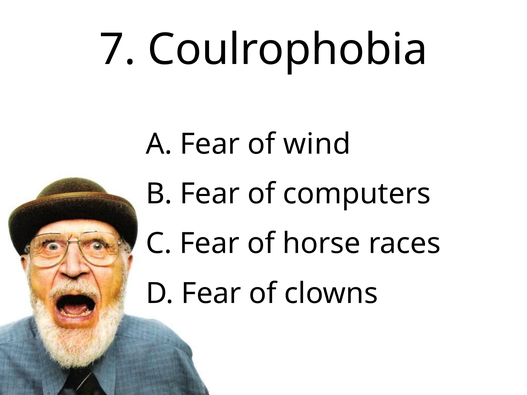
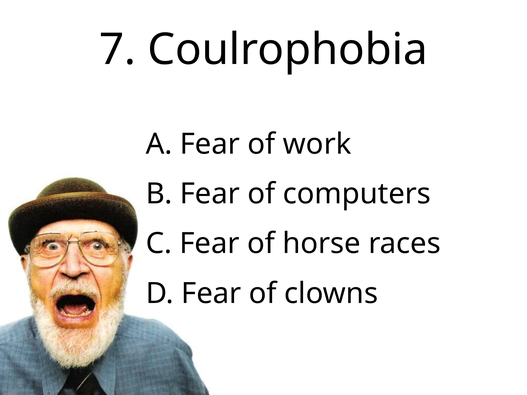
wind: wind -> work (317, 144)
